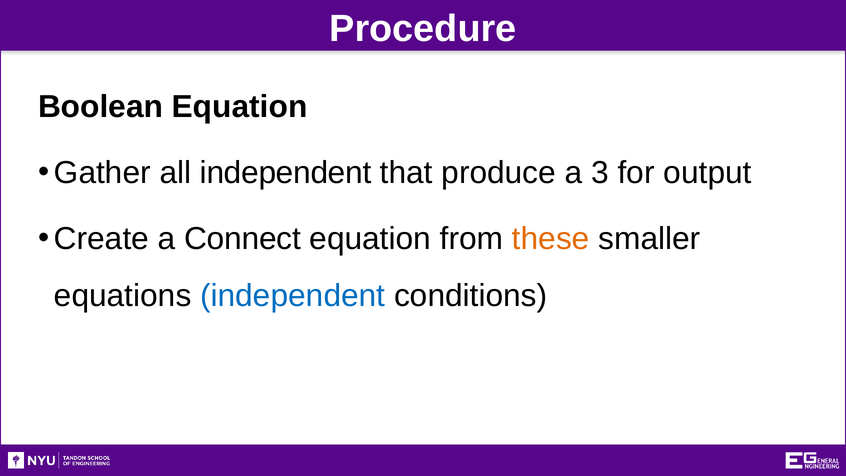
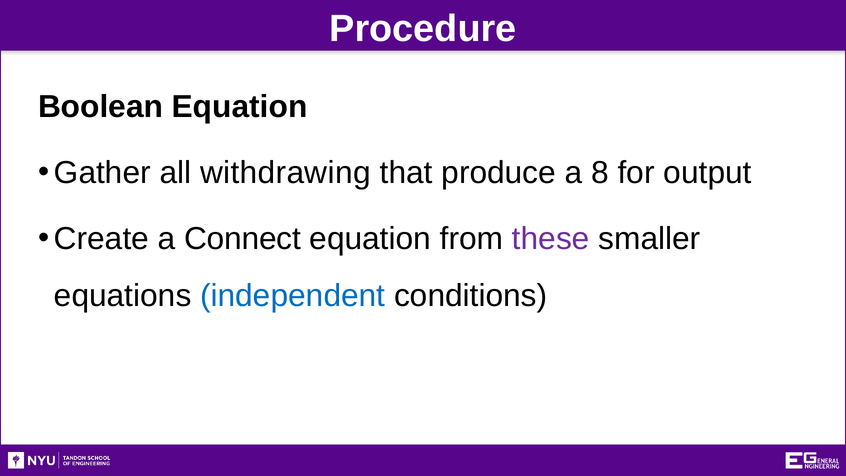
all independent: independent -> withdrawing (285, 173)
3: 3 -> 8 (600, 173)
these colour: orange -> purple (551, 239)
